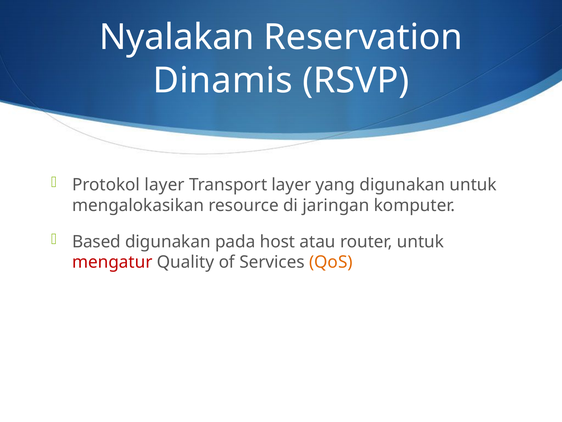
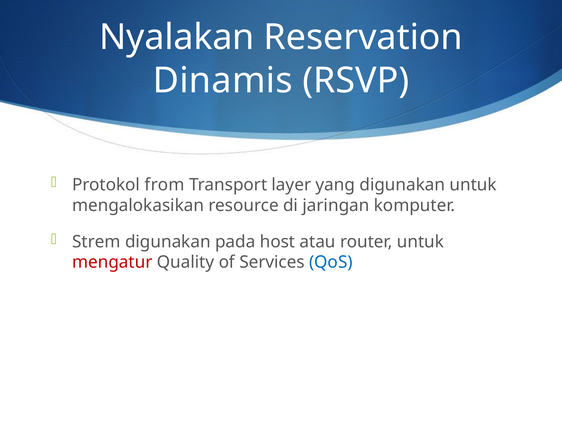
Protokol layer: layer -> from (165, 185)
Based: Based -> Strem (96, 241)
QoS colour: orange -> blue (331, 262)
